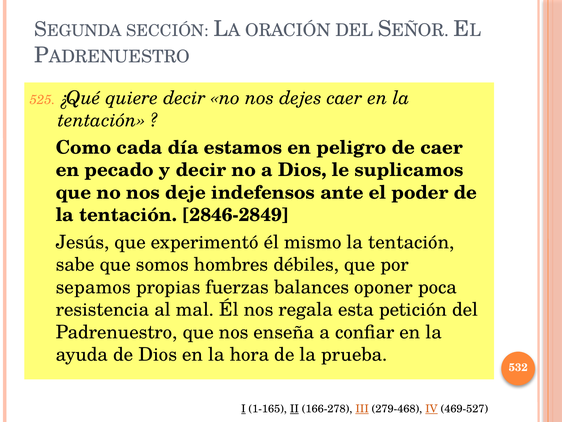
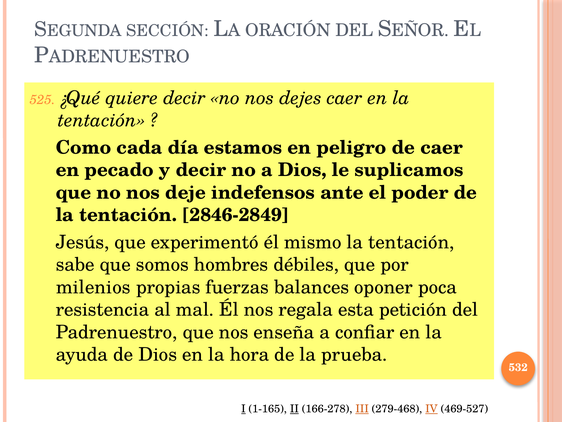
sepamos: sepamos -> milenios (93, 287)
